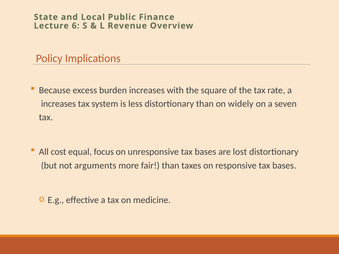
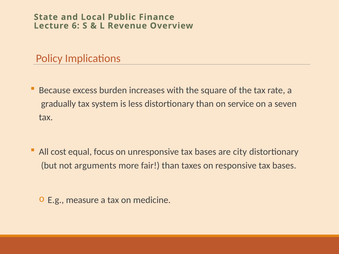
increases: increases -> gradually (58, 104)
widely: widely -> service (241, 104)
lost: lost -> city (240, 152)
effective: effective -> measure (82, 200)
